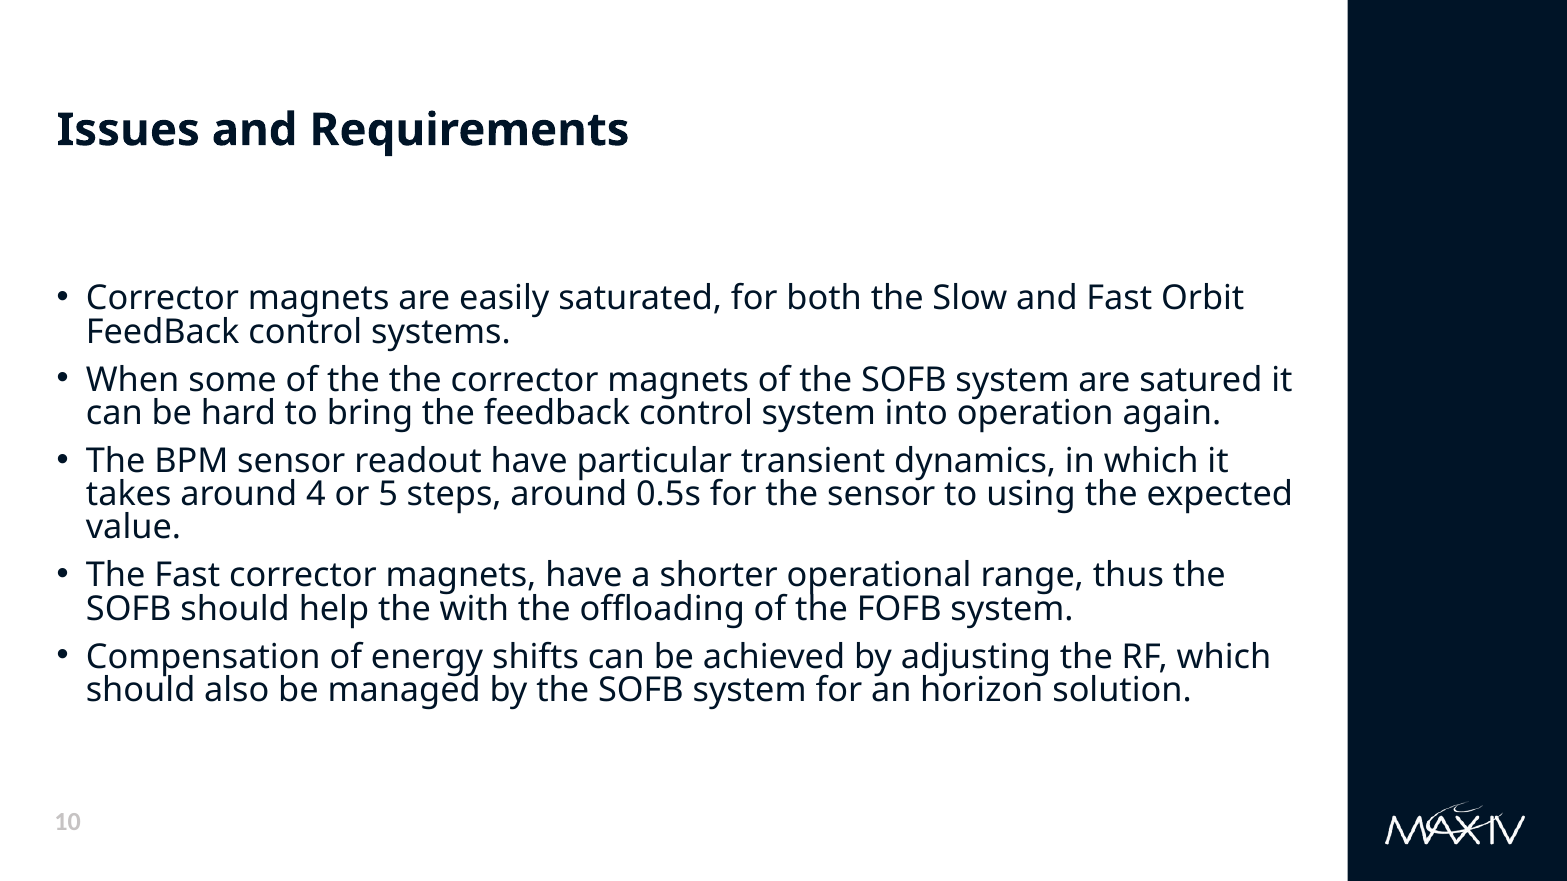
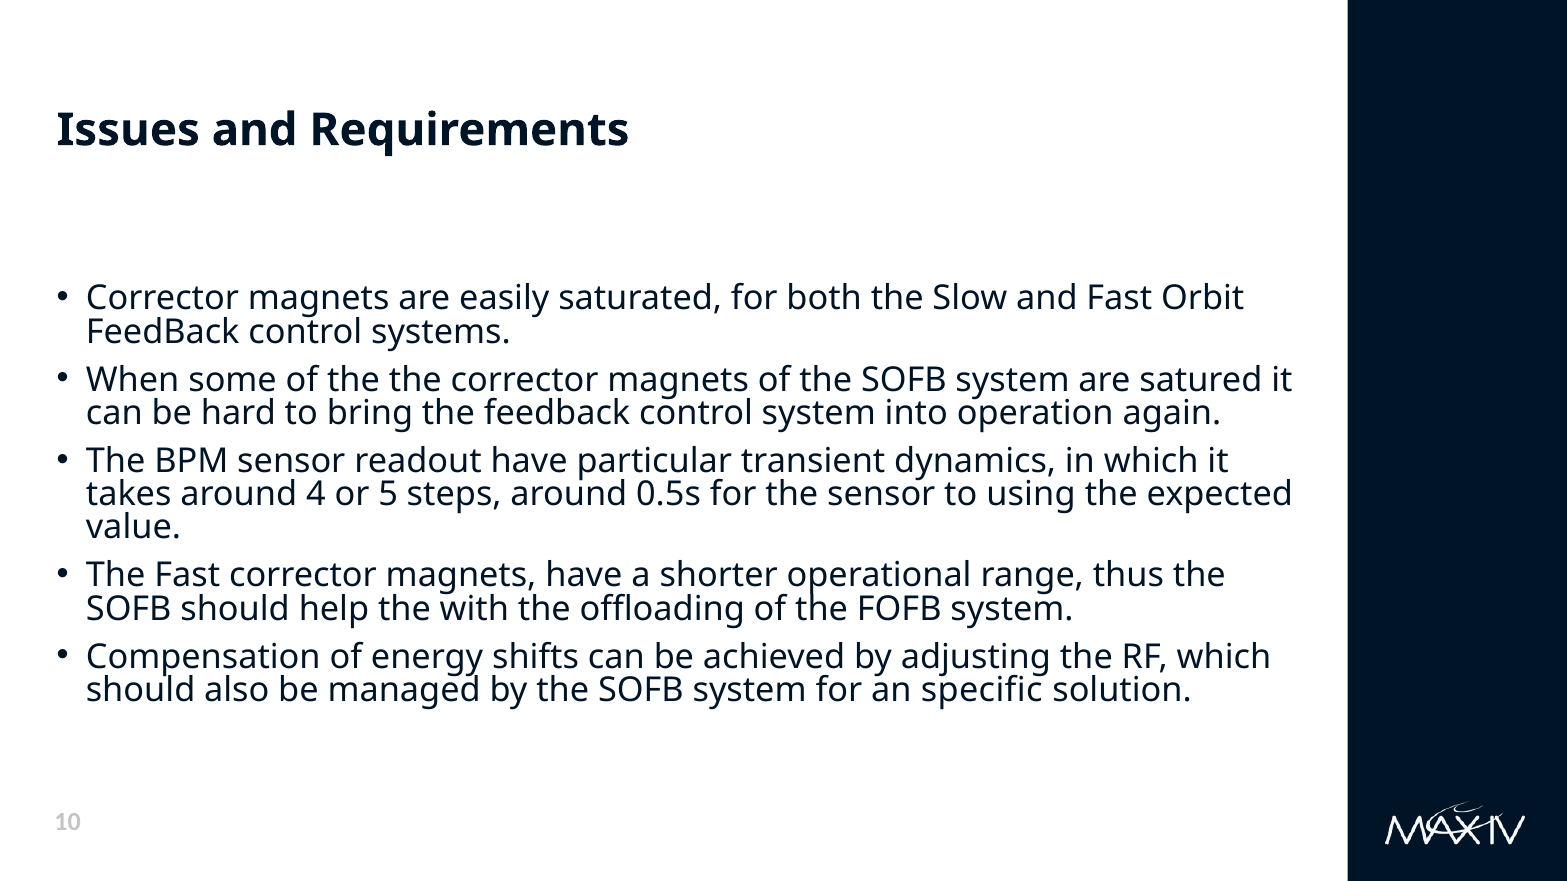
horizon: horizon -> specific (982, 690)
